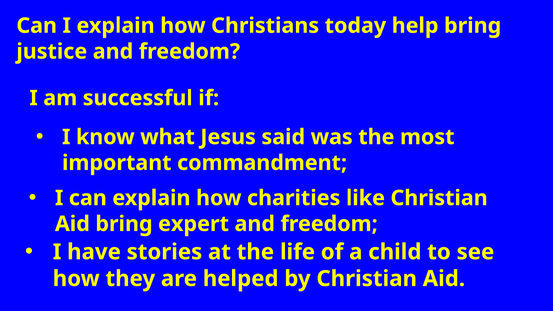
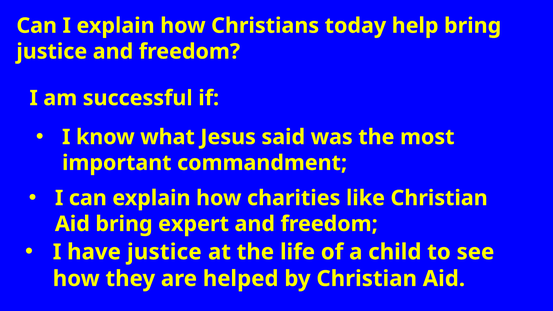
have stories: stories -> justice (164, 252)
